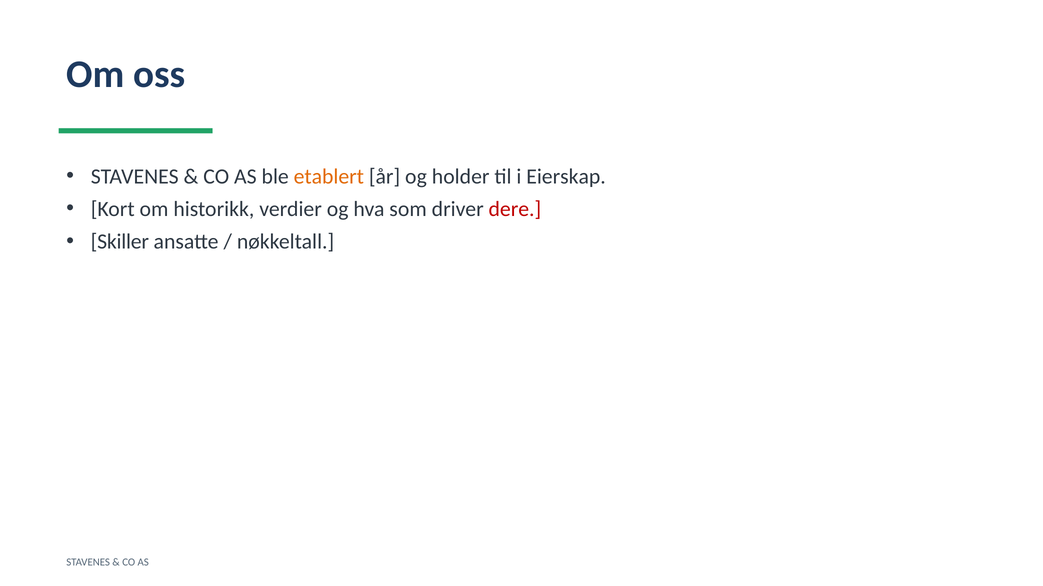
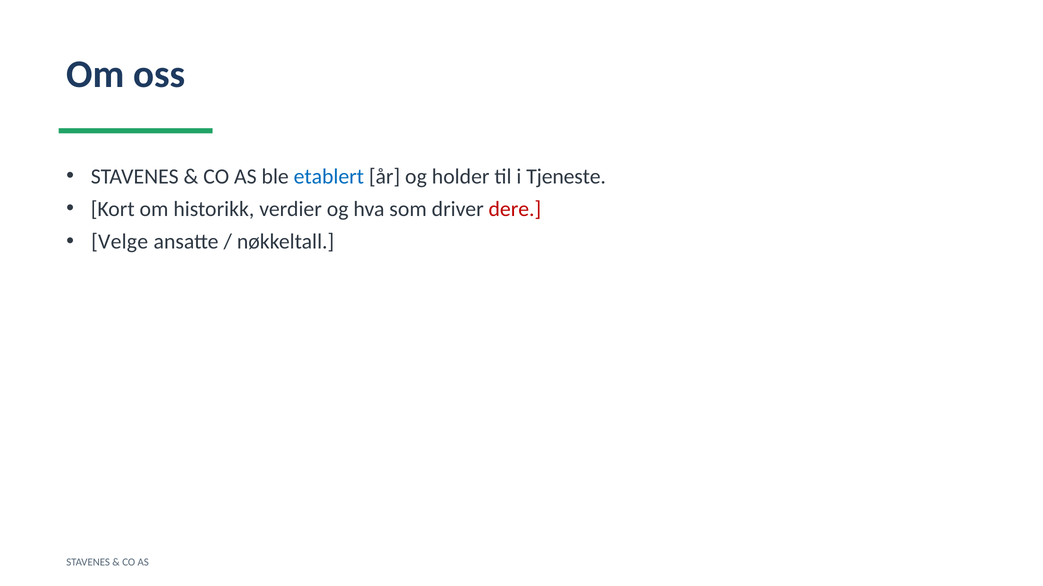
etablert colour: orange -> blue (329, 177)
Eierskap: Eierskap -> Tjeneste (566, 177)
Skiller: Skiller -> Velge (120, 242)
